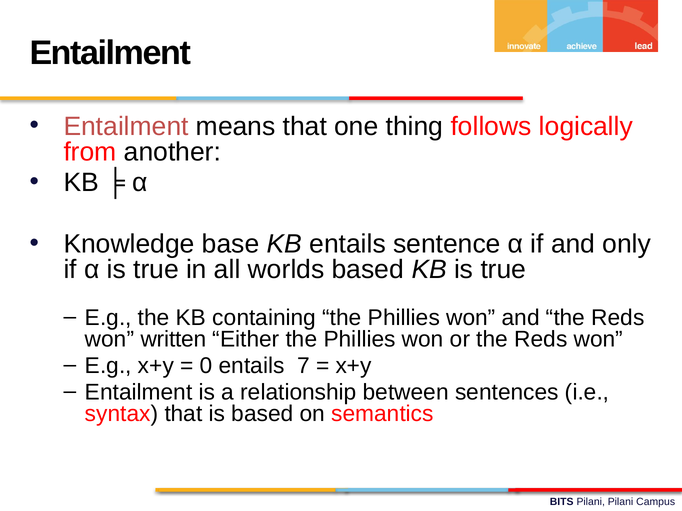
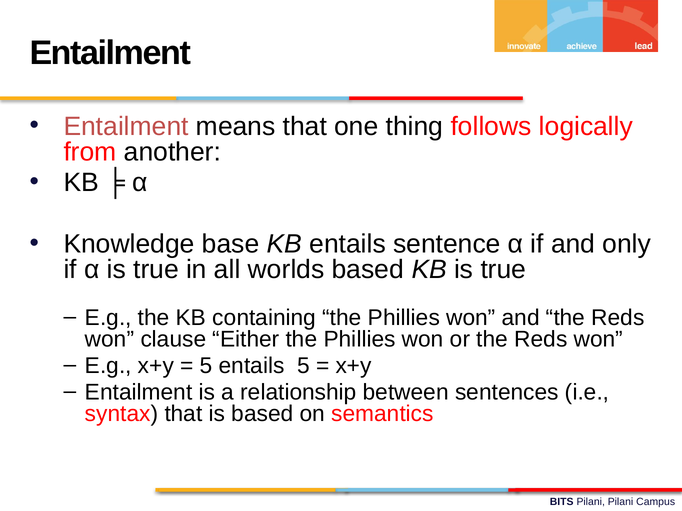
written: written -> clause (173, 340)
0: 0 -> 5 (206, 366)
entails 7: 7 -> 5 (303, 366)
